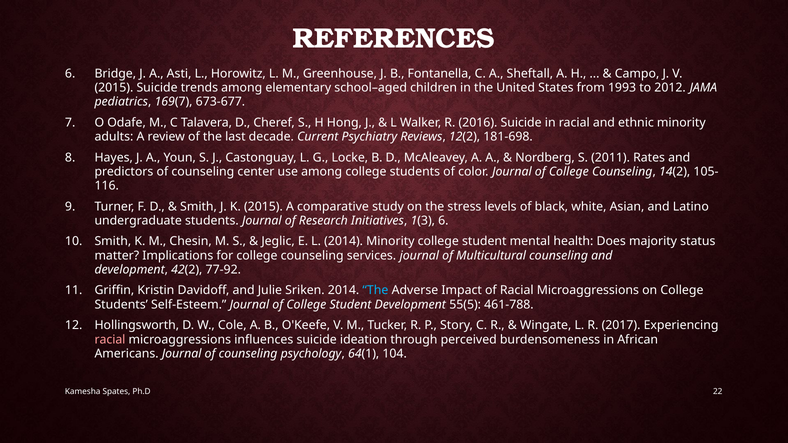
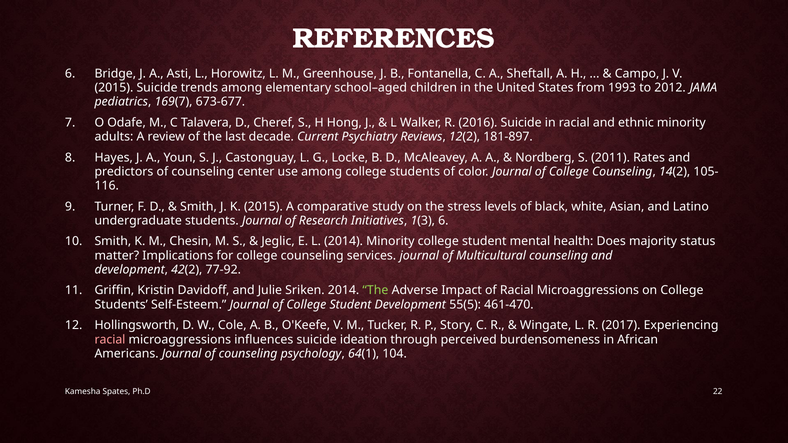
181-698: 181-698 -> 181-897 (508, 137)
The colour: light blue -> light green (375, 291)
461-788: 461-788 -> 461-470 (509, 305)
